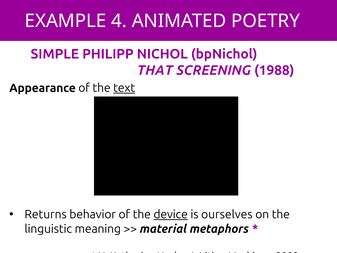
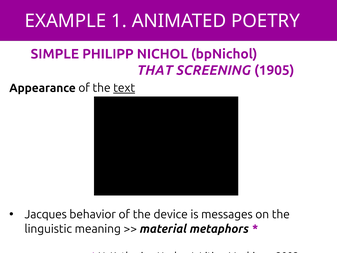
4: 4 -> 1 (119, 21)
1988: 1988 -> 1905 (274, 70)
Returns: Returns -> Jacques (46, 214)
device underline: present -> none (171, 214)
ourselves: ourselves -> messages (227, 214)
